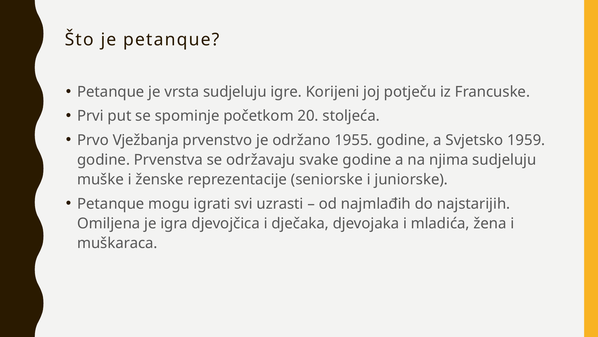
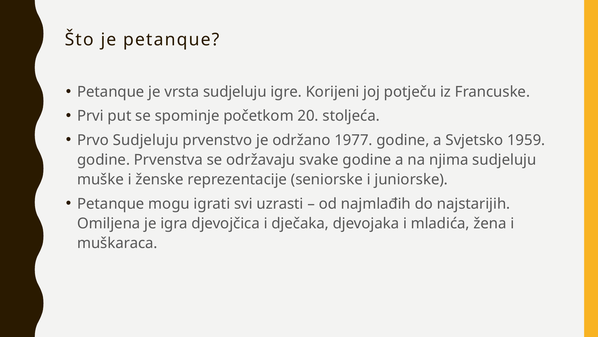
Prvo Vježbanja: Vježbanja -> Sudjeluju (146, 140)
1955: 1955 -> 1977 (353, 140)
